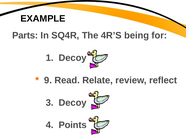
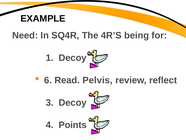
Parts: Parts -> Need (25, 35)
9: 9 -> 6 (48, 80)
Relate: Relate -> Pelvis (98, 80)
